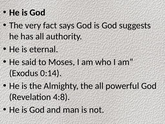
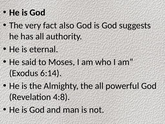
says: says -> also (67, 25)
0:14: 0:14 -> 6:14 (51, 73)
